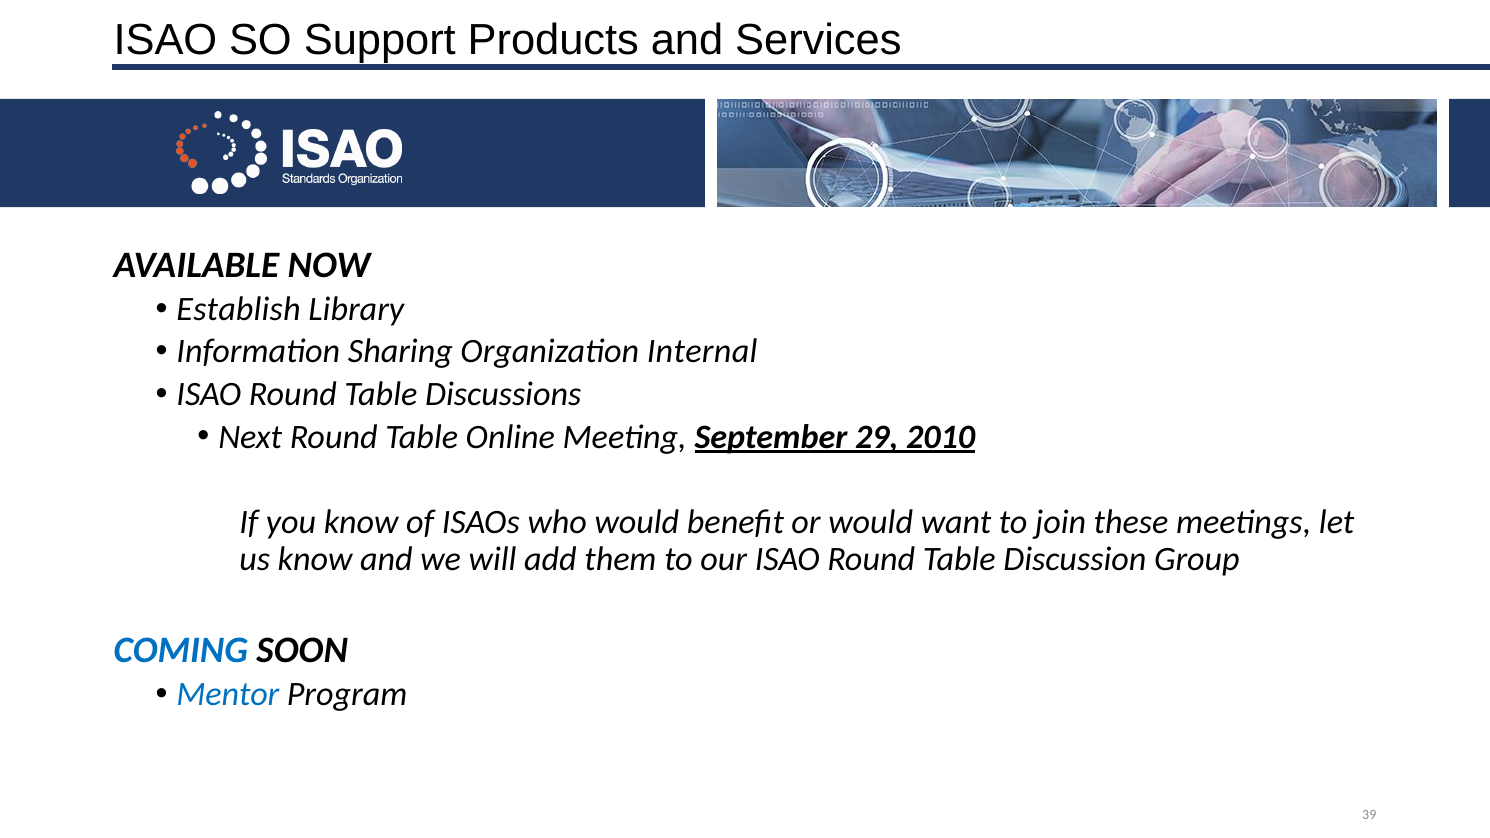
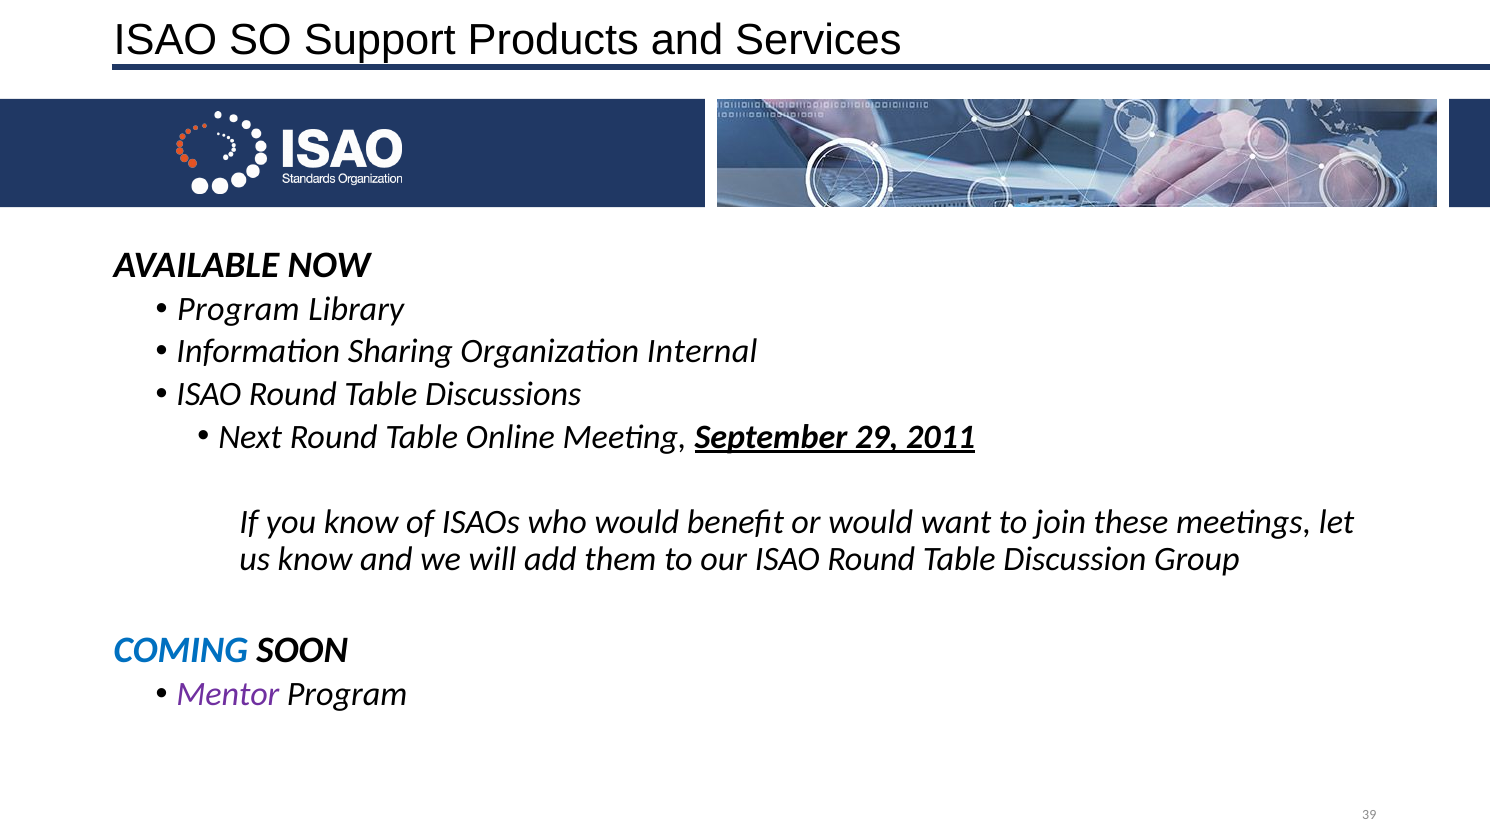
Establish: Establish -> Program (238, 309)
2010: 2010 -> 2011 (941, 437)
Mentor colour: blue -> purple (228, 695)
